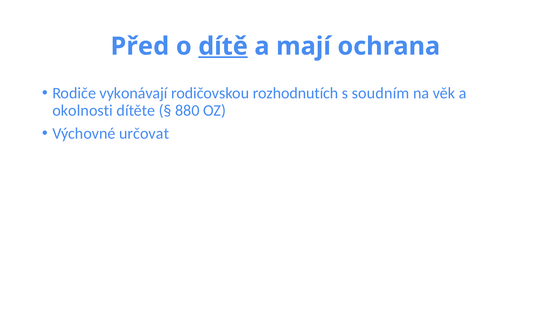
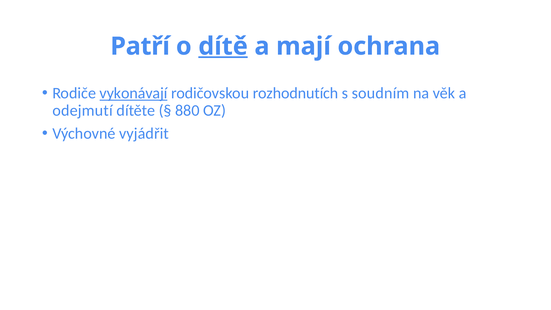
Před: Před -> Patří (140, 46)
vykonávají underline: none -> present (134, 93)
okolnosti: okolnosti -> odejmutí (83, 111)
určovat: určovat -> vyjádřit (144, 134)
